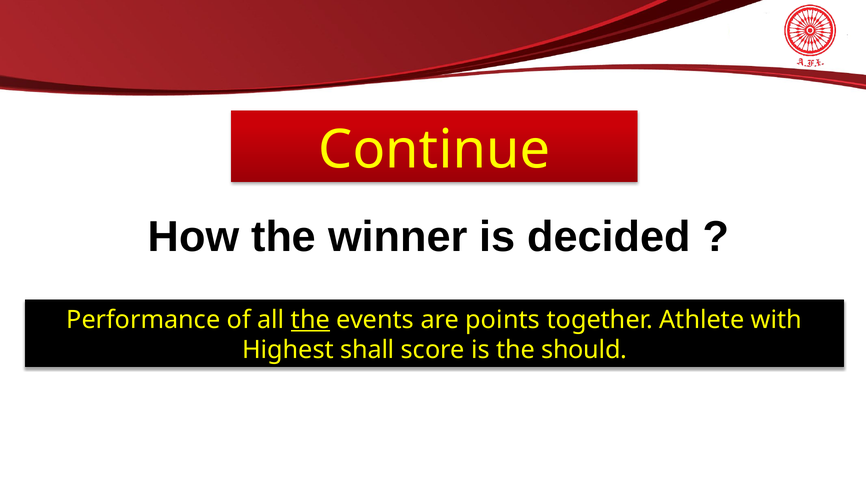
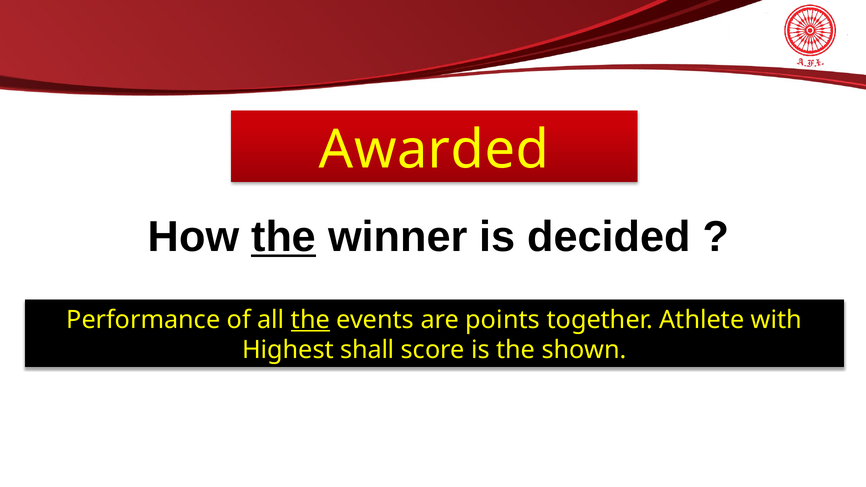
Continue: Continue -> Awarded (434, 150)
the underline: none -> present (284, 237)
should: should -> shown (584, 350)
